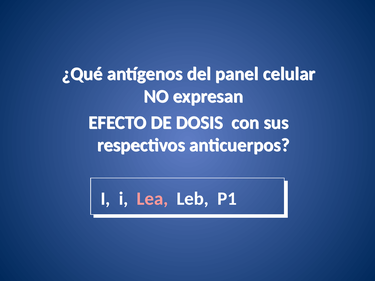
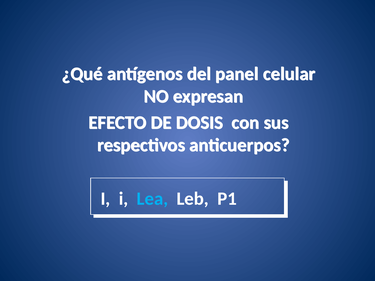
Lea colour: pink -> light blue (152, 199)
